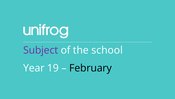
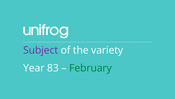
school: school -> variety (107, 50)
19: 19 -> 83 (53, 68)
February colour: black -> green (91, 68)
